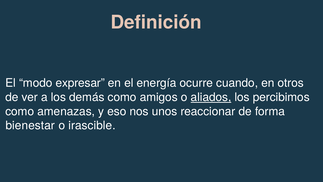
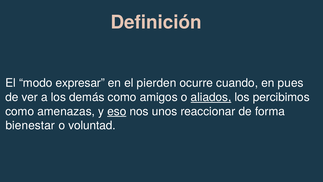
energía: energía -> pierden (157, 83)
otros: otros -> pues (291, 83)
eso underline: none -> present (117, 111)
irascible: irascible -> voluntad (92, 125)
